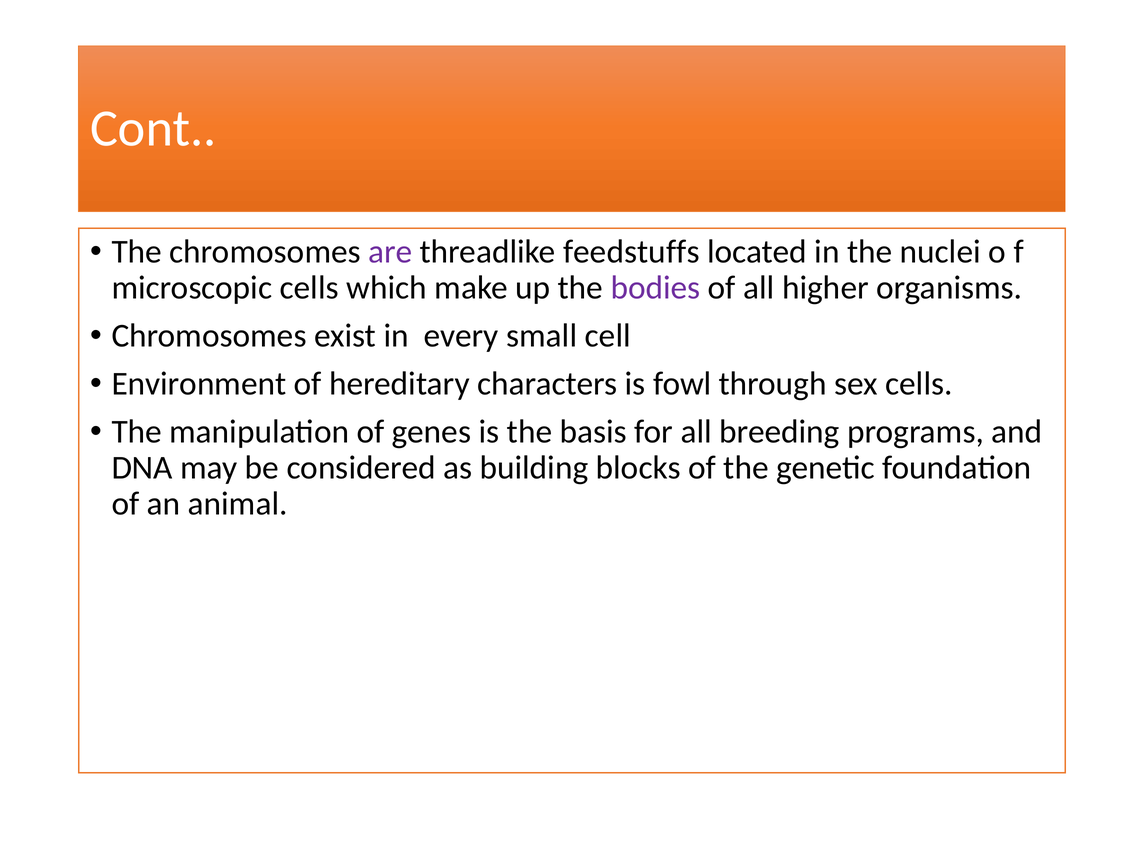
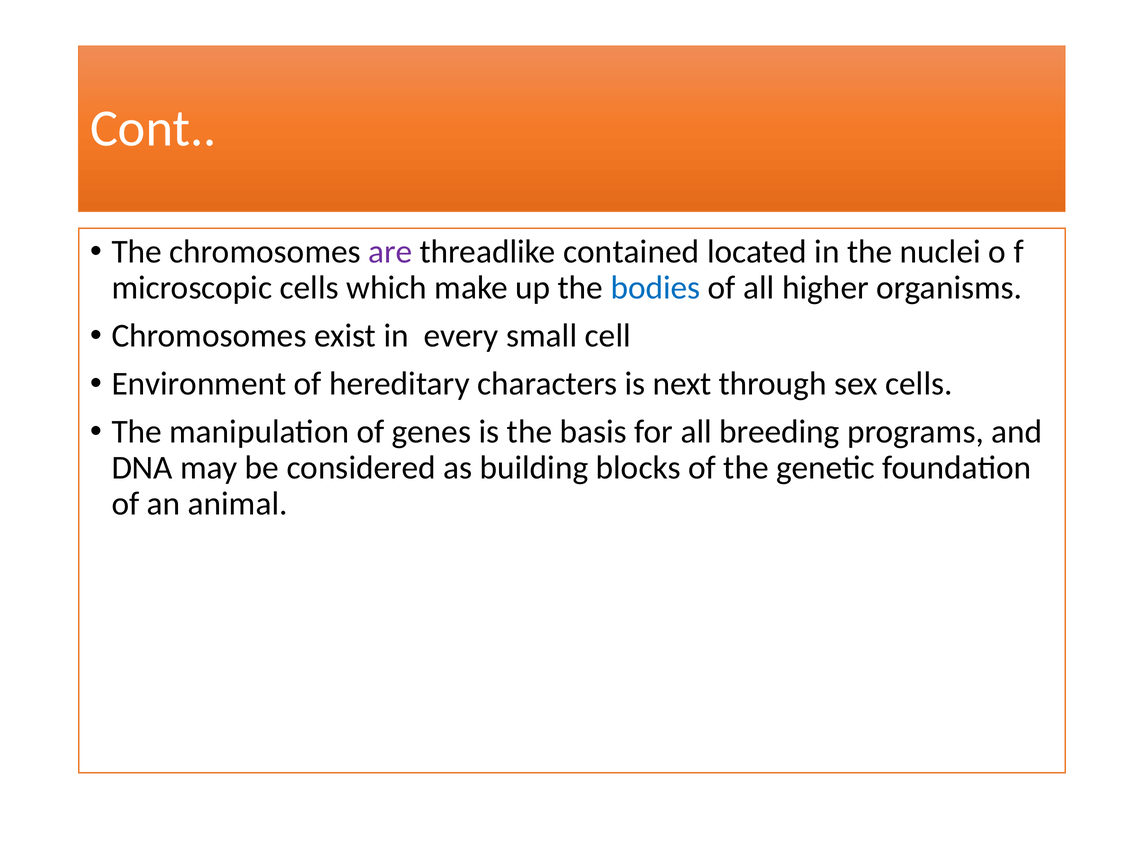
feedstuffs: feedstuffs -> contained (631, 252)
bodies colour: purple -> blue (656, 288)
fowl: fowl -> next (682, 384)
